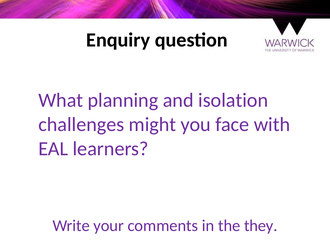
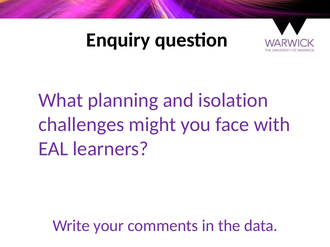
they: they -> data (261, 226)
